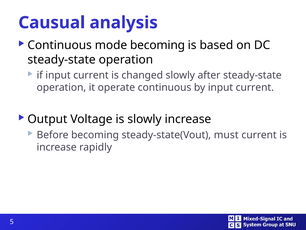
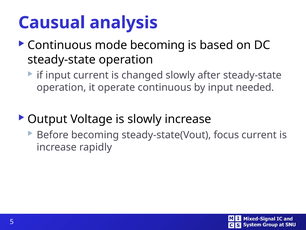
by input current: current -> needed (255, 87)
must: must -> focus (226, 135)
